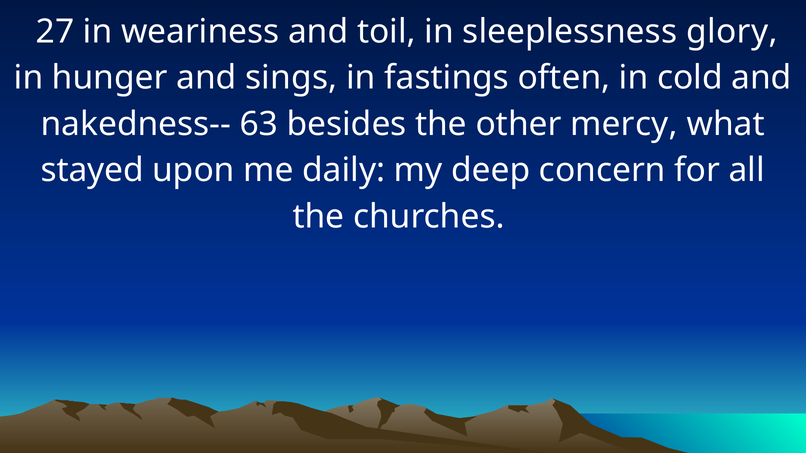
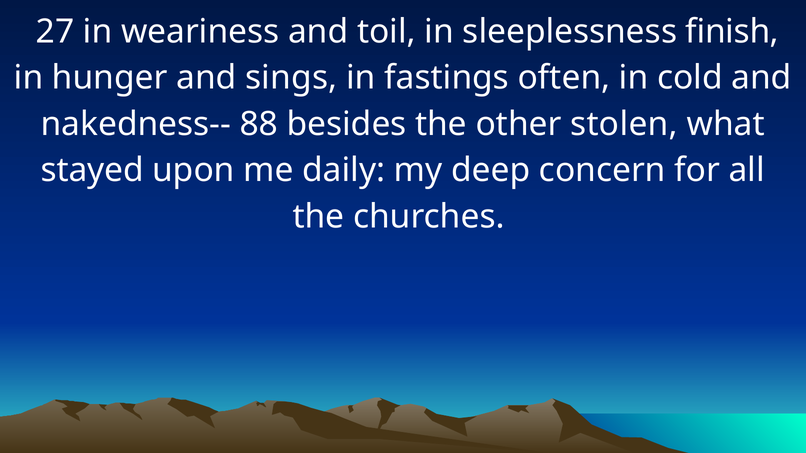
glory: glory -> finish (732, 31)
63: 63 -> 88 (259, 124)
mercy: mercy -> stolen (624, 124)
